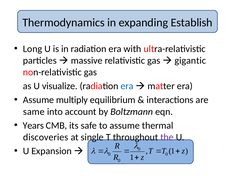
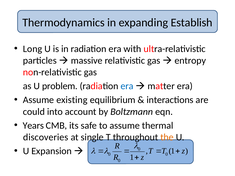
gigantic: gigantic -> entropy (190, 61)
visualize: visualize -> problem (60, 86)
multiply: multiply -> existing (72, 100)
same: same -> could (34, 112)
the colour: purple -> orange (167, 137)
